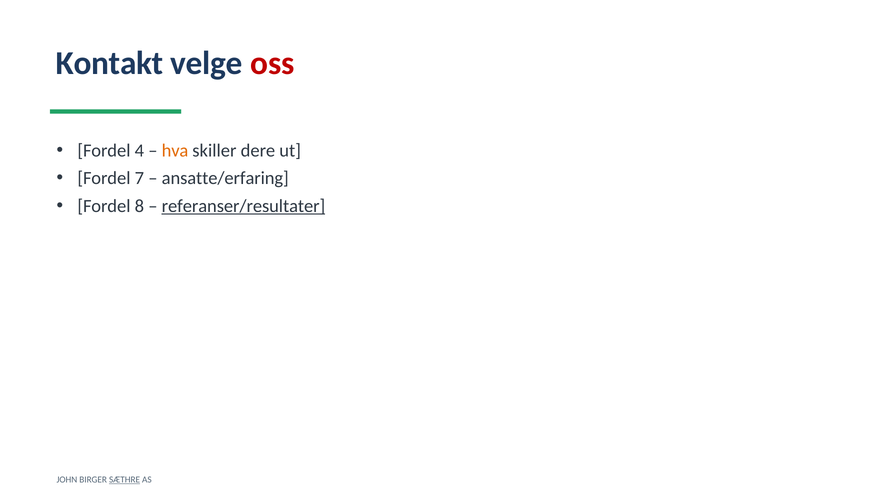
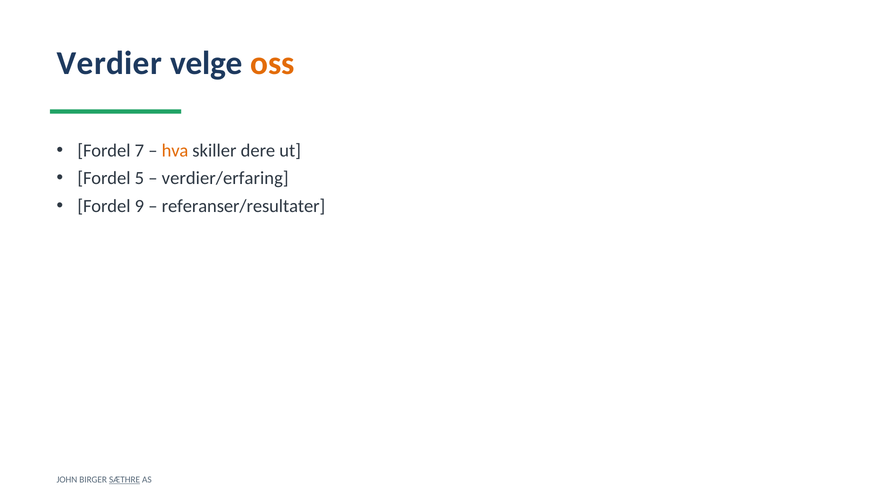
Kontakt: Kontakt -> Verdier (109, 63)
oss colour: red -> orange (272, 63)
4: 4 -> 7 (139, 151)
7: 7 -> 5 (139, 178)
ansatte/erfaring: ansatte/erfaring -> verdier/erfaring (225, 178)
8: 8 -> 9 (139, 206)
referanser/resultater underline: present -> none (243, 206)
